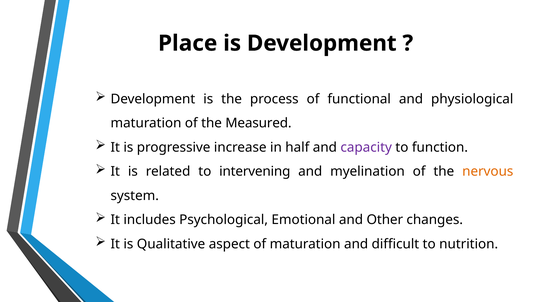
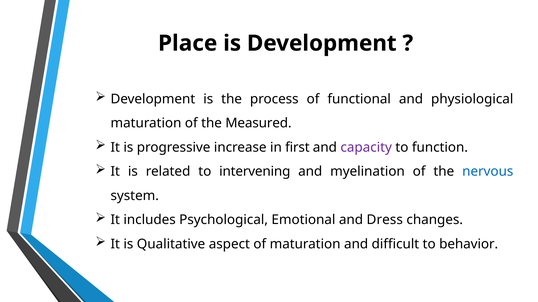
half: half -> first (297, 148)
nervous colour: orange -> blue (488, 172)
Other: Other -> Dress (385, 220)
nutrition: nutrition -> behavior (469, 244)
